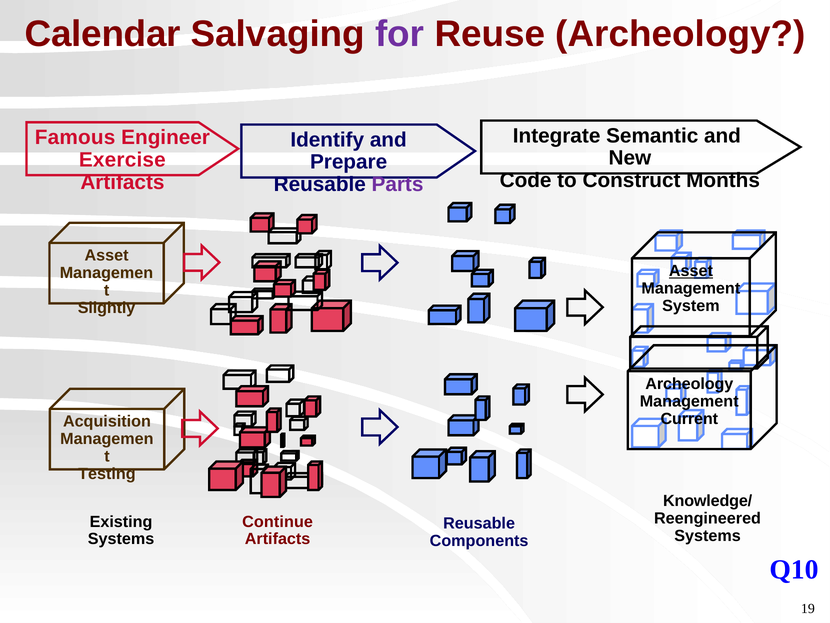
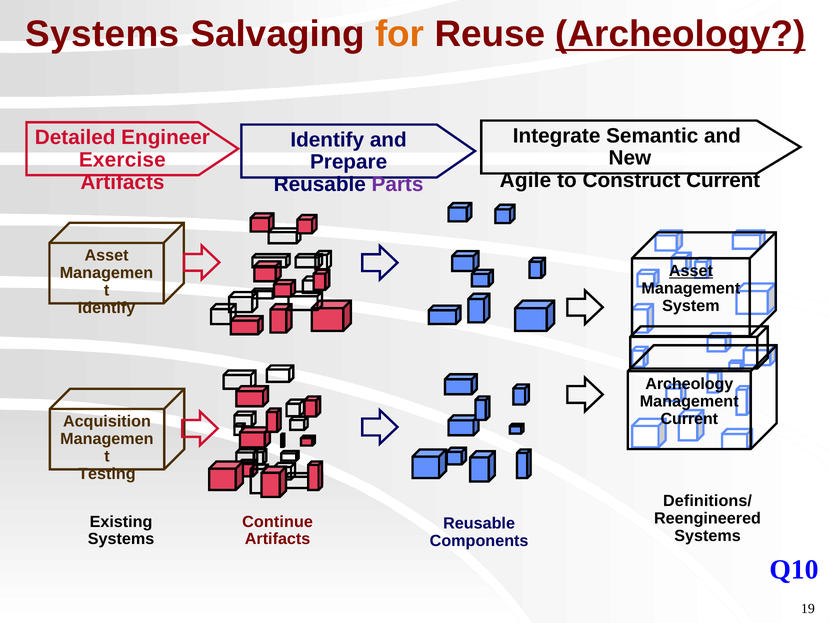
Calendar: Calendar -> Systems (102, 34)
for colour: purple -> orange (400, 34)
Archeology underline: none -> present (680, 34)
Famous: Famous -> Detailed (75, 137)
Code: Code -> Agile (525, 180)
Construct Months: Months -> Current (723, 180)
Slightly: Slightly -> Identify (107, 308)
Knowledge/: Knowledge/ -> Definitions/ (708, 501)
